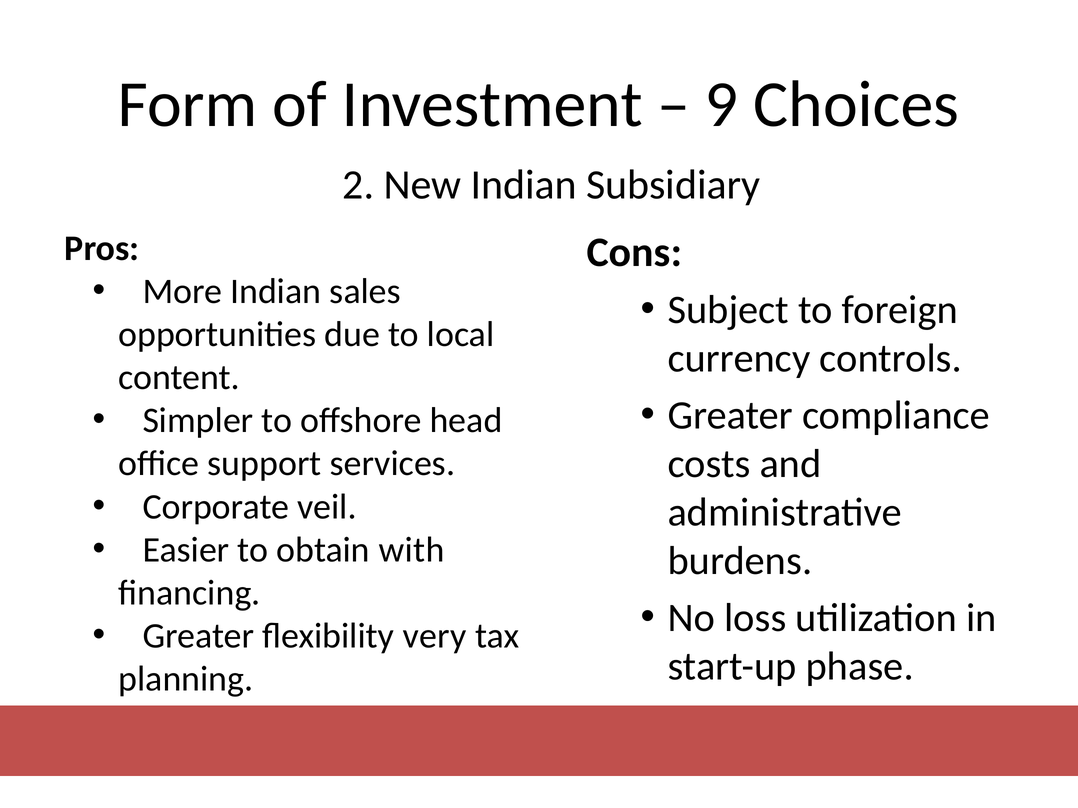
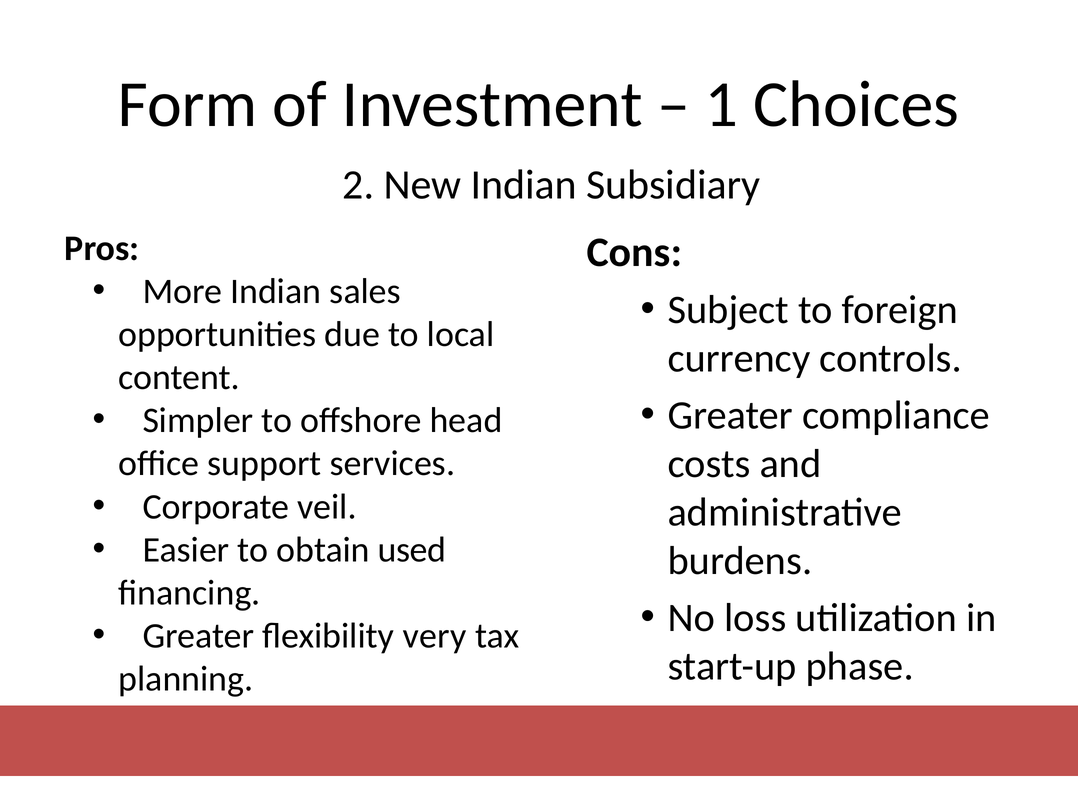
9: 9 -> 1 (722, 104)
with: with -> used (412, 550)
